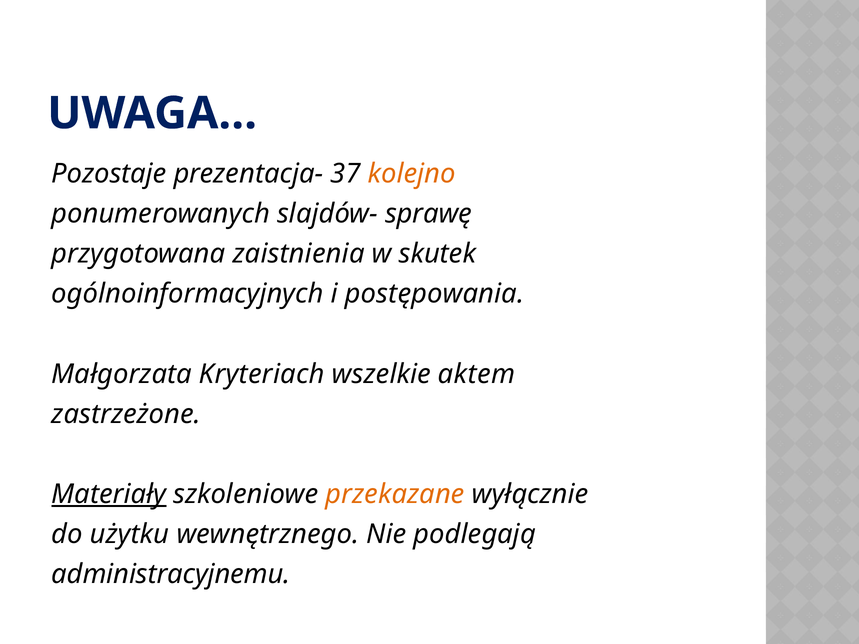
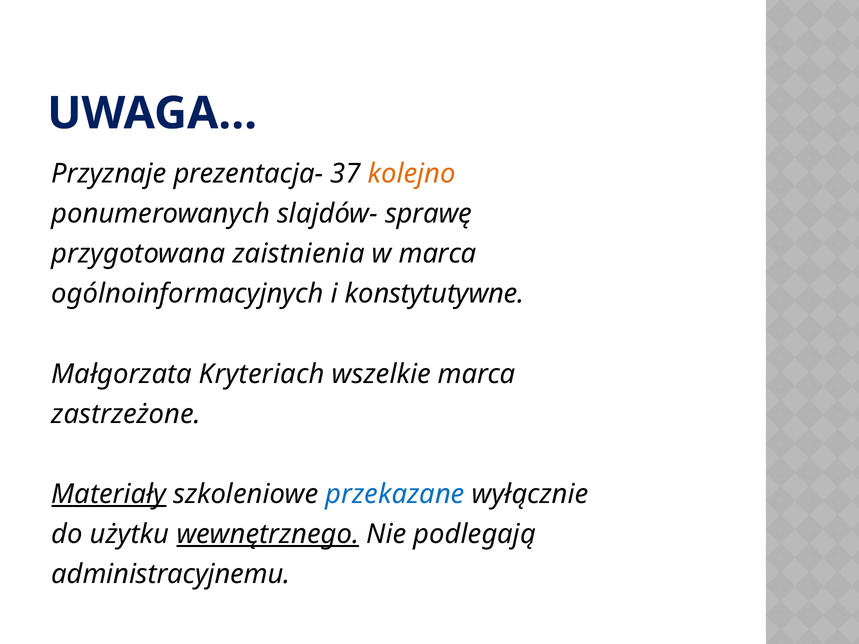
Pozostaje: Pozostaje -> Przyznaje (109, 174)
w skutek: skutek -> marca (438, 254)
postępowania: postępowania -> konstytutywne (435, 294)
wszelkie aktem: aktem -> marca (477, 374)
przekazane colour: orange -> blue (395, 494)
wewnętrznego underline: none -> present (268, 534)
